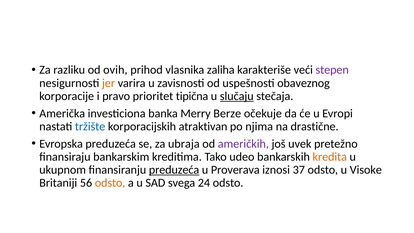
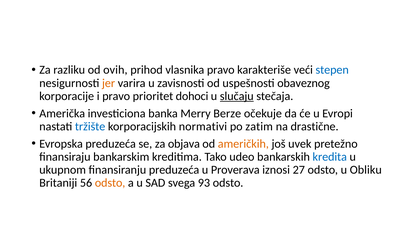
vlasnika zaliha: zaliha -> pravo (221, 70)
stepen colour: purple -> blue (332, 70)
tipična: tipična -> dohoci (192, 96)
atraktivan: atraktivan -> normativi (203, 126)
njima: njima -> zatim (259, 126)
ubraja: ubraja -> objava (184, 144)
američkih colour: purple -> orange (243, 144)
kredita colour: orange -> blue (330, 157)
preduzeća underline: present -> none (174, 170)
37: 37 -> 27 (299, 170)
Visoke: Visoke -> Obliku (366, 170)
24: 24 -> 93 (204, 183)
